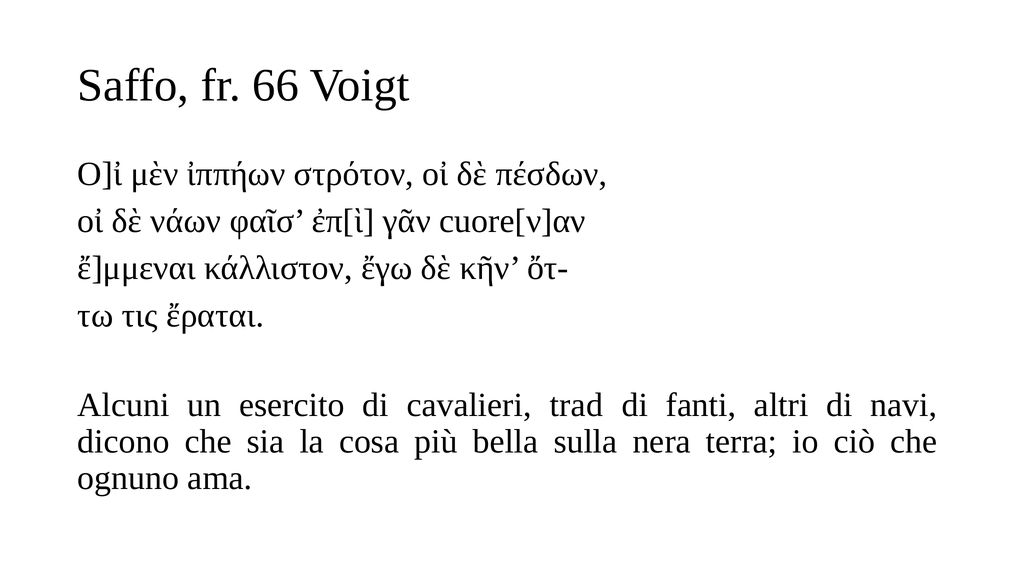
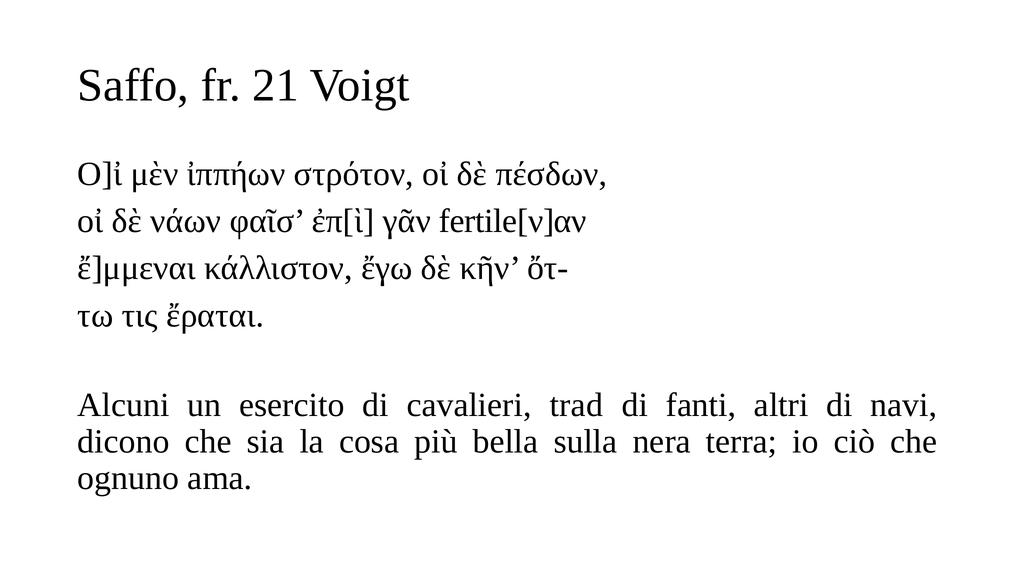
66: 66 -> 21 (276, 85)
cuore[ν]αν: cuore[ν]αν -> fertile[ν]αν (513, 221)
